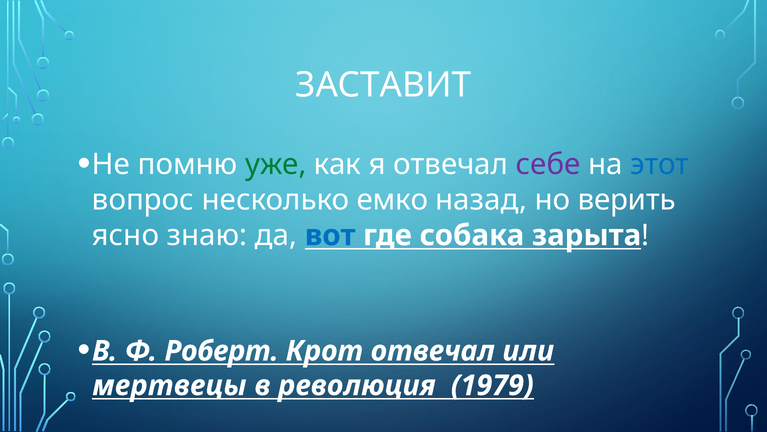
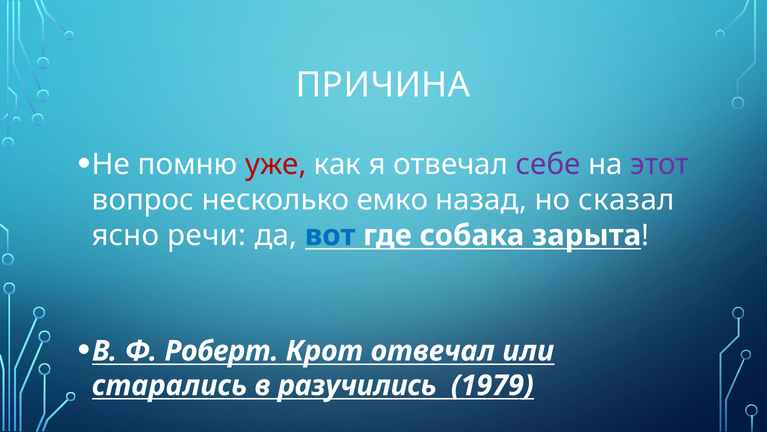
ЗАСТАВИТ: ЗАСТАВИТ -> ПРИЧИНА (383, 85)
уже colour: green -> red (276, 164)
этот colour: blue -> purple (660, 164)
верить: верить -> сказал (626, 200)
знаю: знаю -> речи (207, 235)
мертвецы: мертвецы -> старались (169, 385)
революция: революция -> разучились (357, 385)
